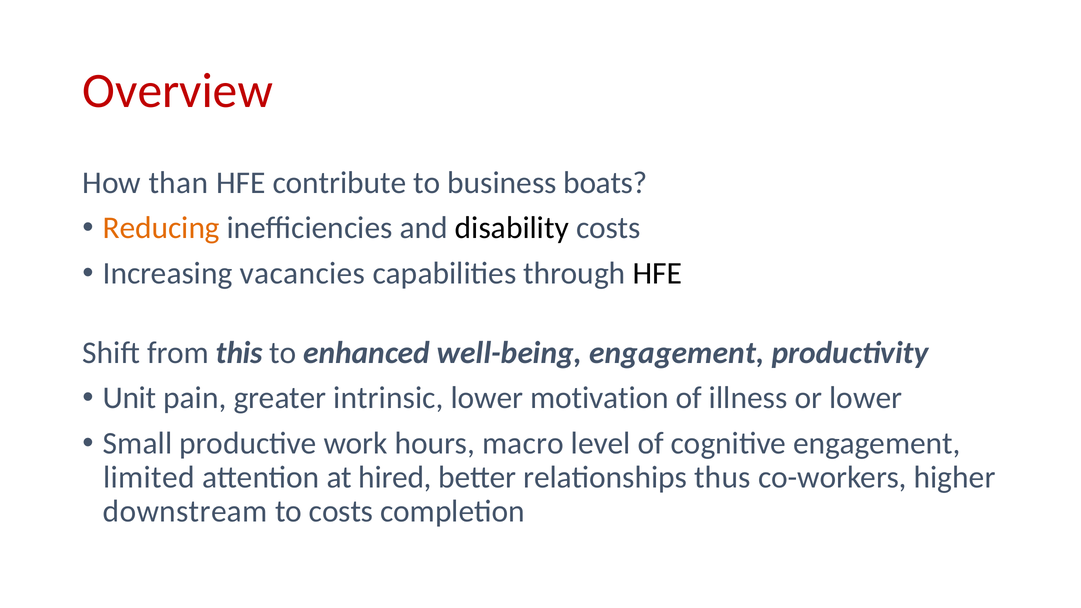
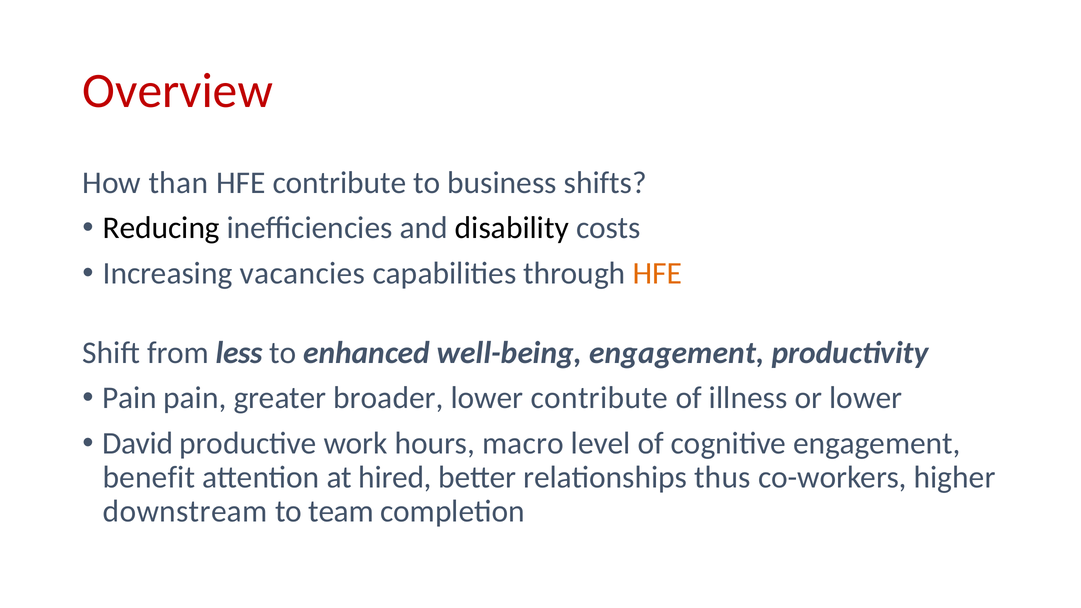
boats: boats -> shifts (605, 183)
Reducing colour: orange -> black (161, 228)
HFE colour: black -> orange (657, 273)
this: this -> less (239, 353)
Unit: Unit -> Pain (130, 398)
intrinsic: intrinsic -> broader (388, 398)
lower motivation: motivation -> contribute (599, 398)
Small: Small -> David (138, 443)
limited: limited -> benefit (149, 478)
to costs: costs -> team (341, 512)
